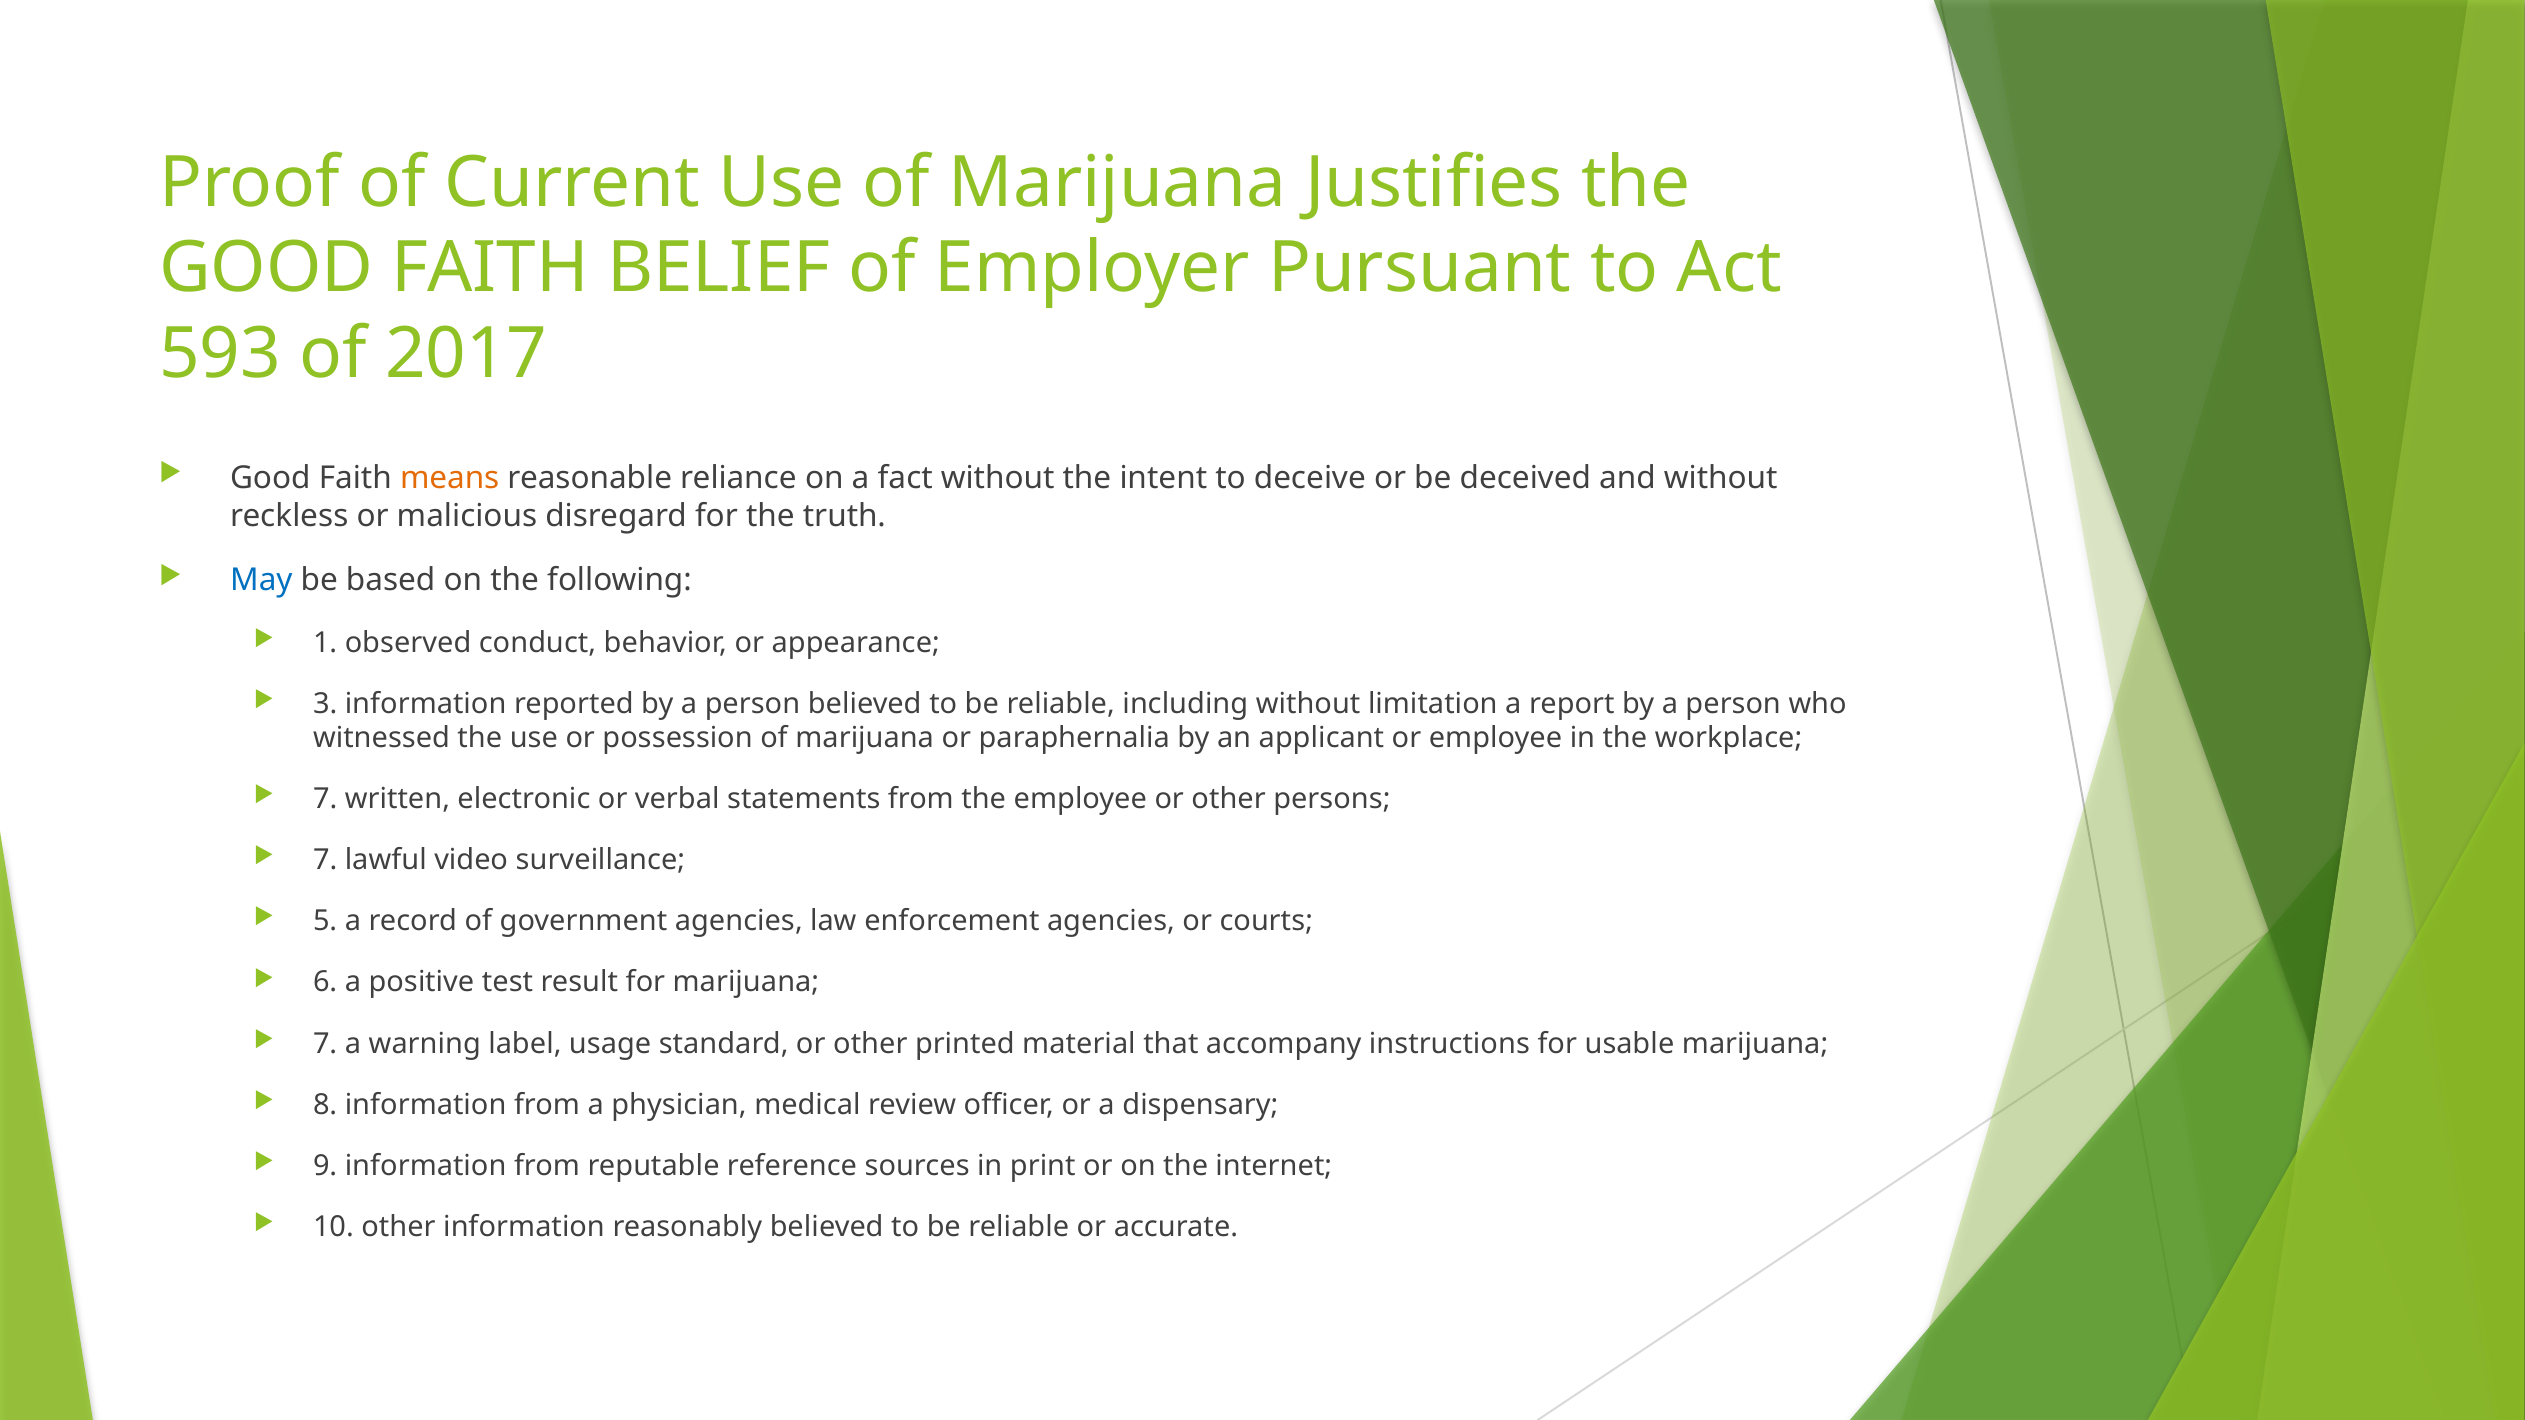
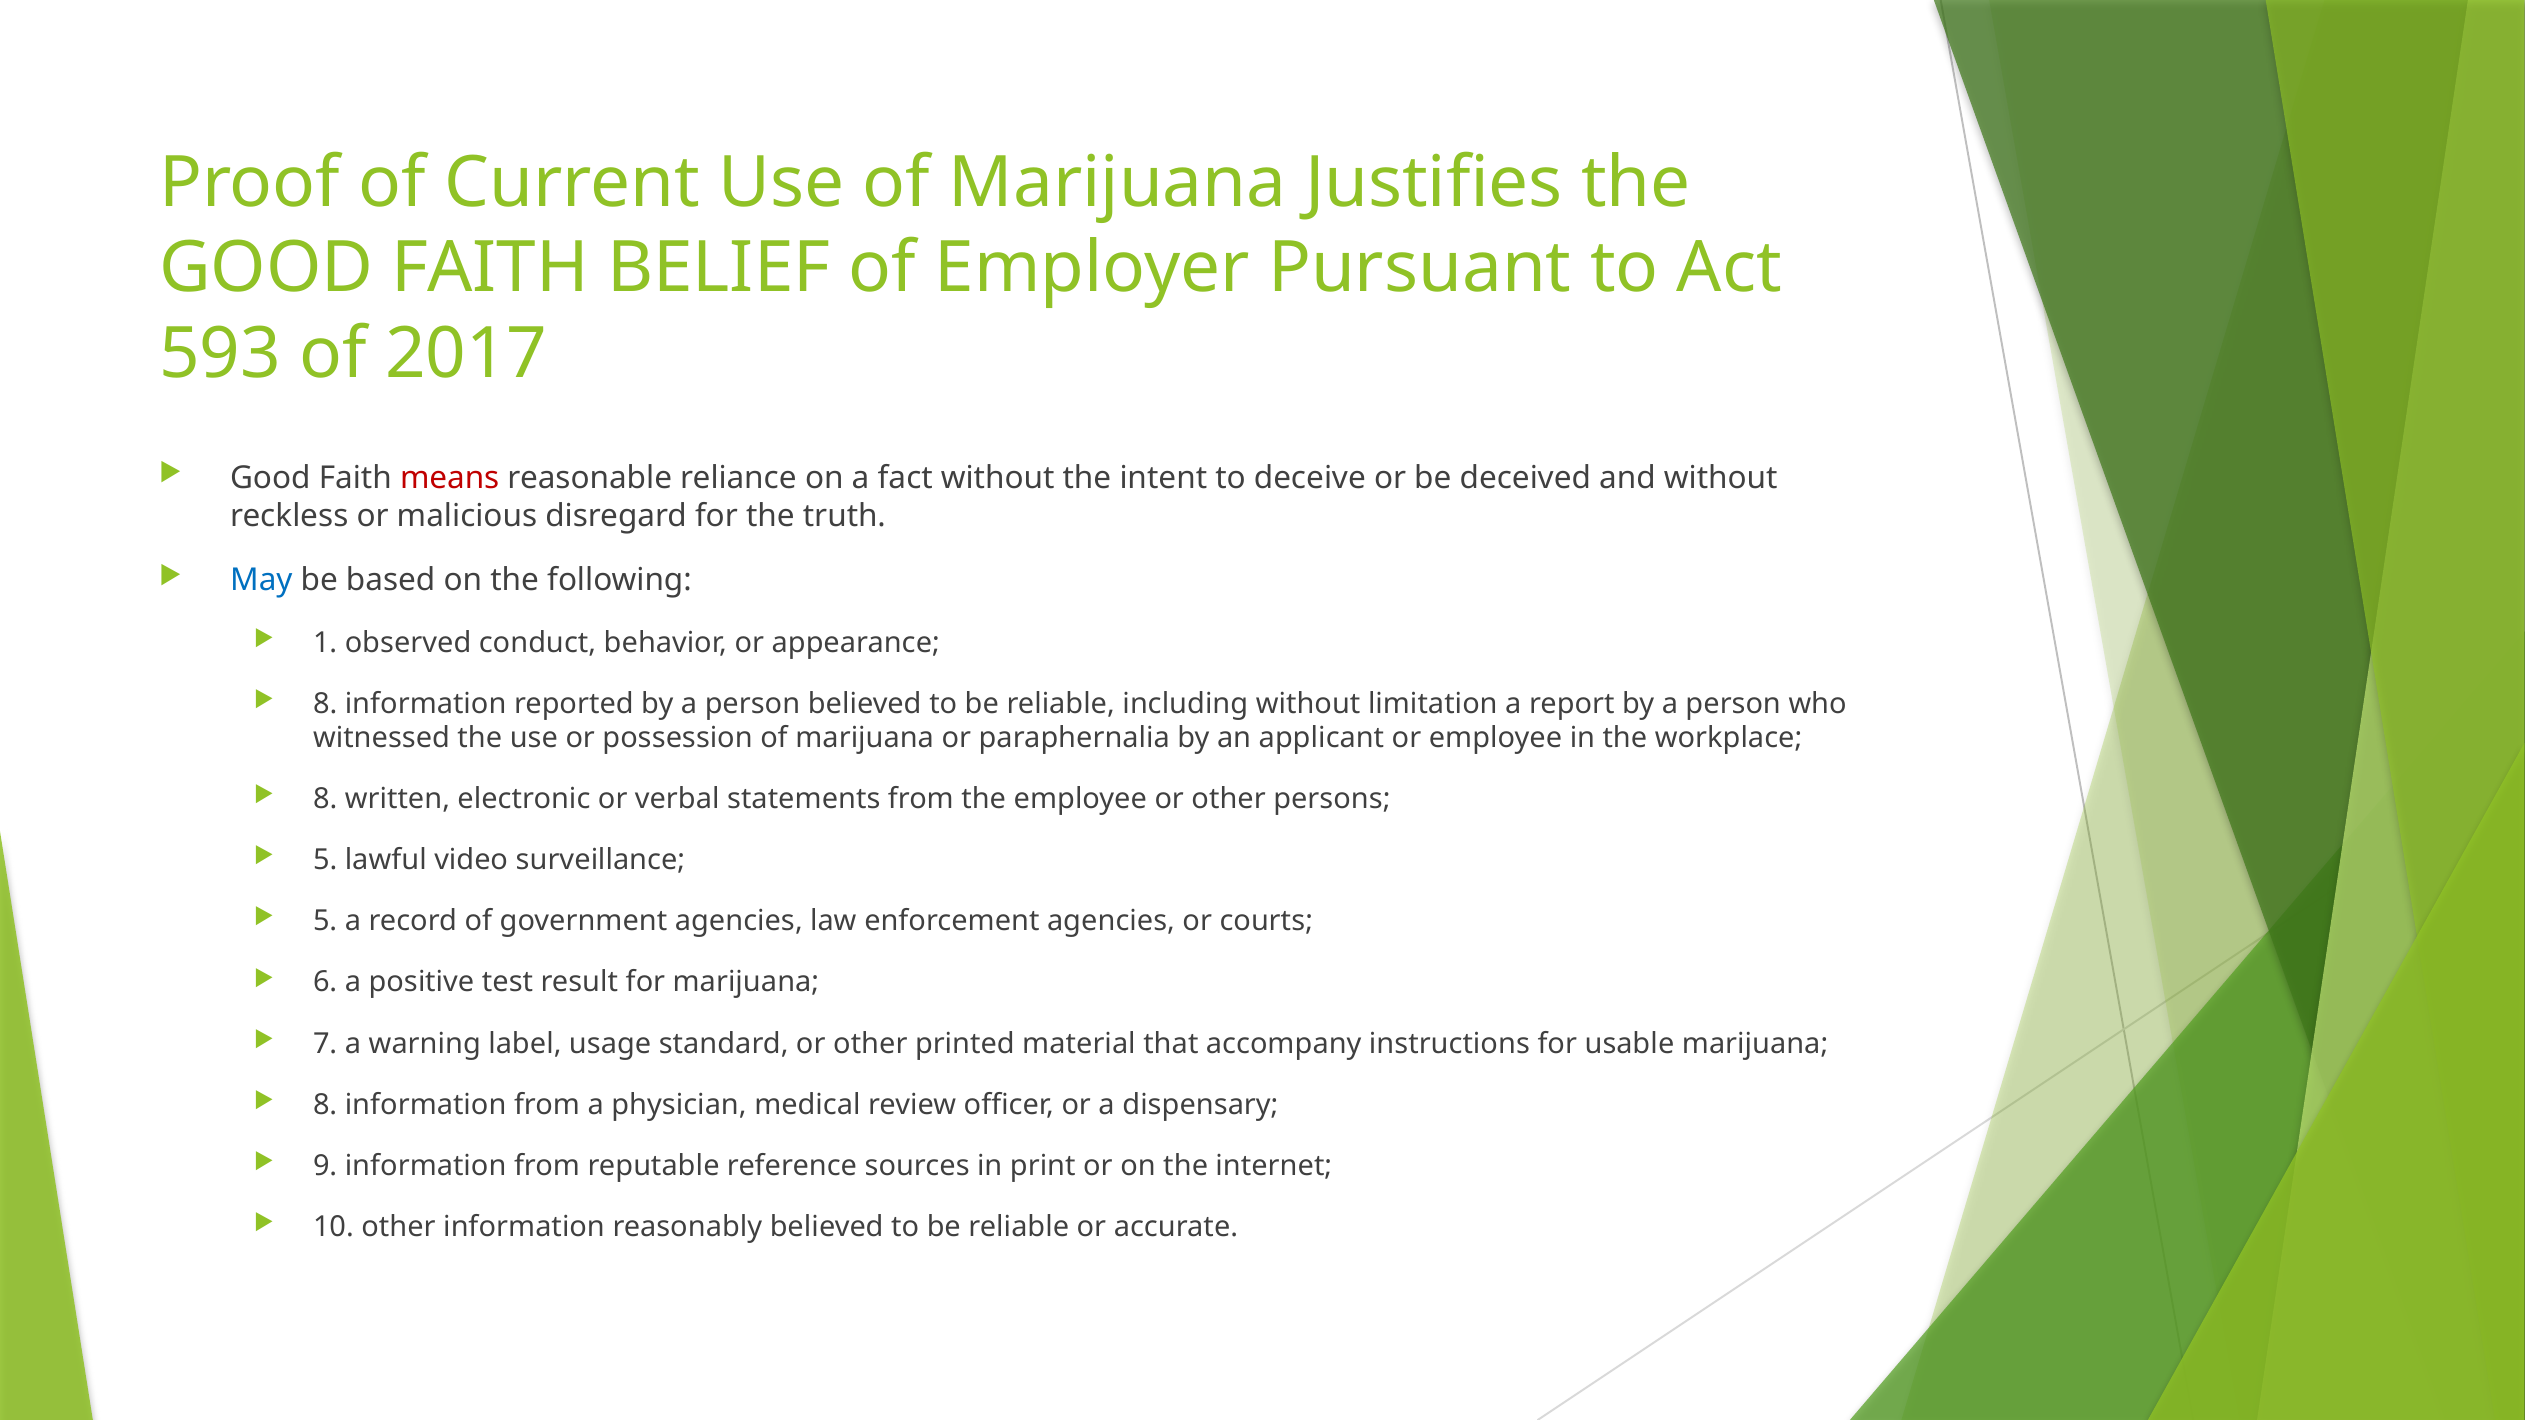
means colour: orange -> red (450, 478)
3: 3 -> 8 (325, 704)
7: 7 -> 8 (325, 799)
7: 7 -> 5 (325, 861)
